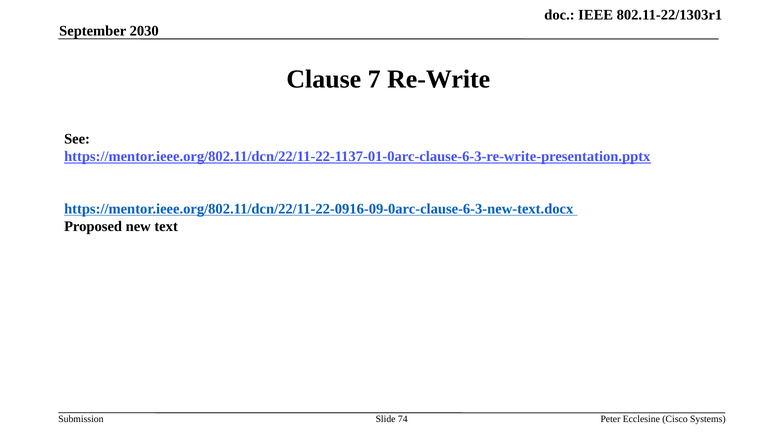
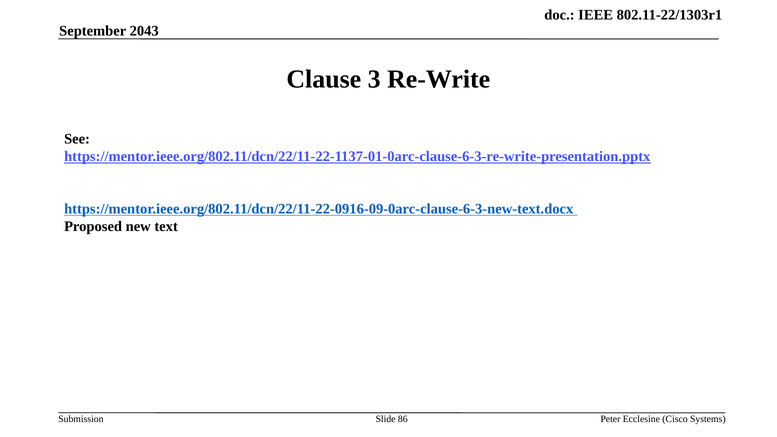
2030: 2030 -> 2043 (144, 31)
7: 7 -> 3 (374, 79)
74: 74 -> 86 (403, 419)
